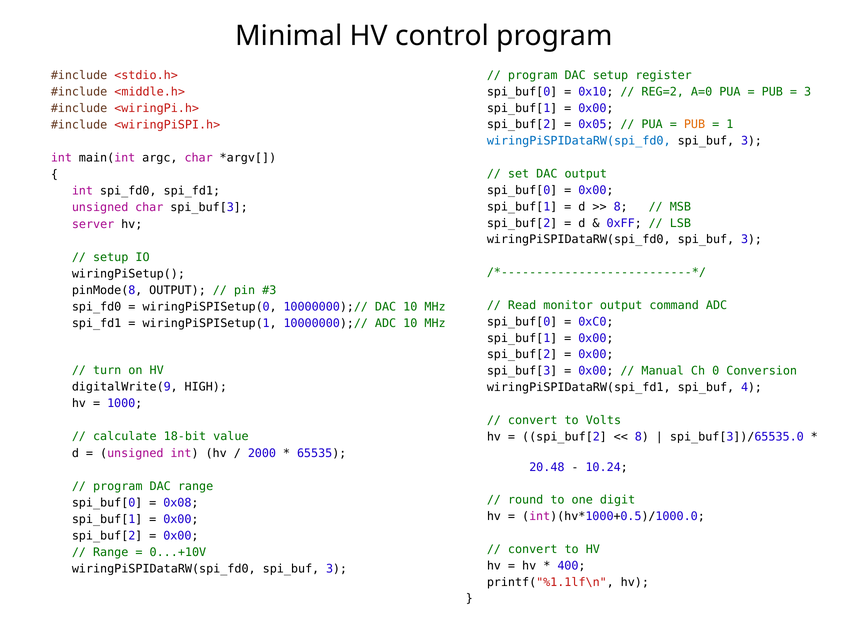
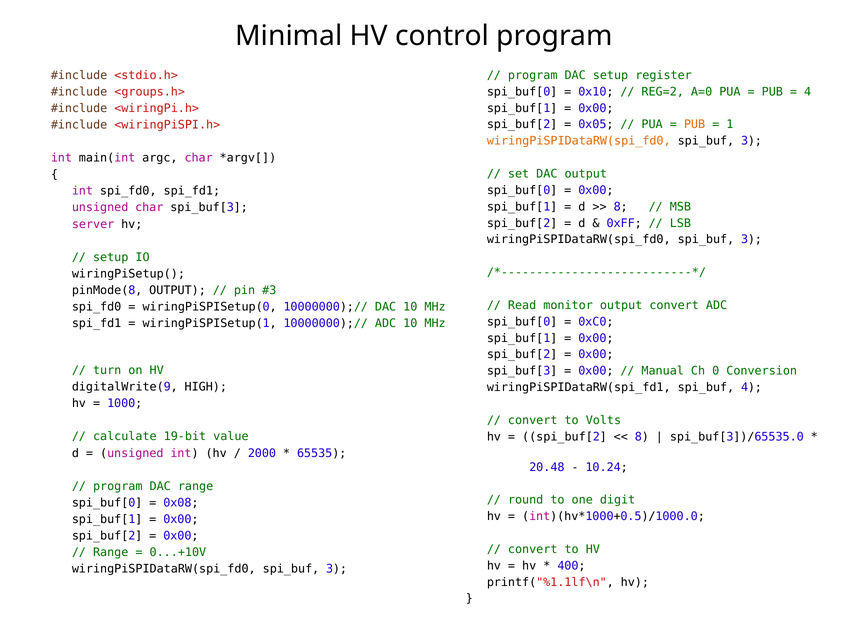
3: 3 -> 4 (808, 92)
<middle.h>: <middle.h> -> <groups.h> (150, 92)
wiringPiSPIDataRW(spi_fd0 colour: blue -> orange (579, 141)
output command: command -> convert (674, 305)
18-bit: 18-bit -> 19-bit (185, 437)
